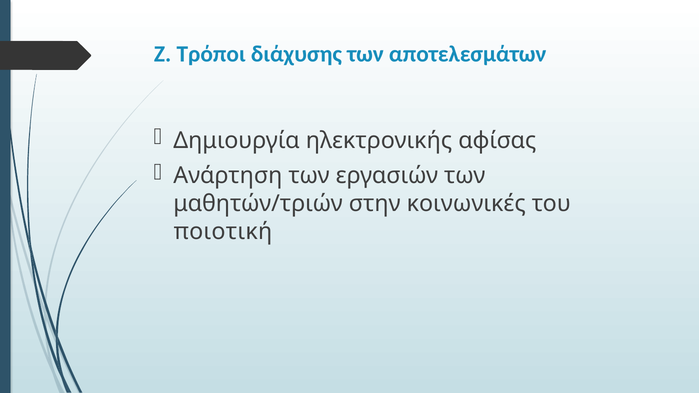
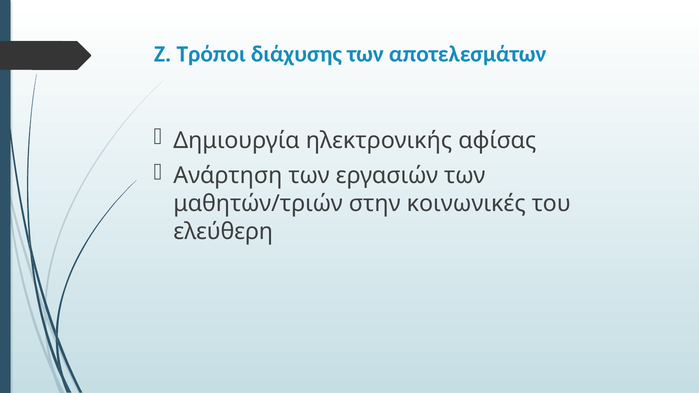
ποιοτική: ποιοτική -> ελεύθερη (223, 232)
